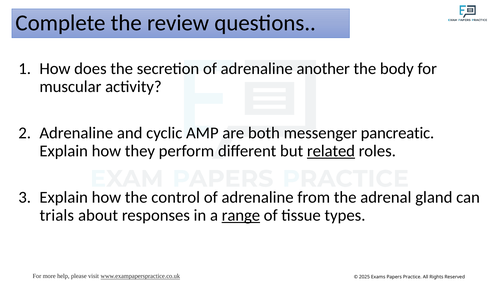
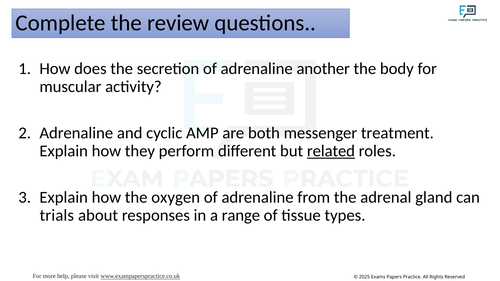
pancreatic: pancreatic -> treatment (397, 133)
control: control -> oxygen (176, 198)
range underline: present -> none (241, 216)
